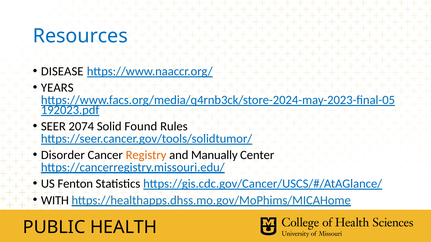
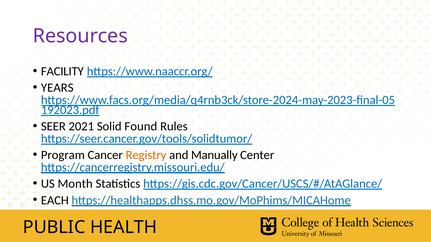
Resources colour: blue -> purple (80, 36)
DISEASE: DISEASE -> FACILITY (62, 72)
2074: 2074 -> 2021 (81, 127)
Disorder: Disorder -> Program (63, 155)
Fenton: Fenton -> Month (75, 184)
WITH: WITH -> EACH (55, 201)
